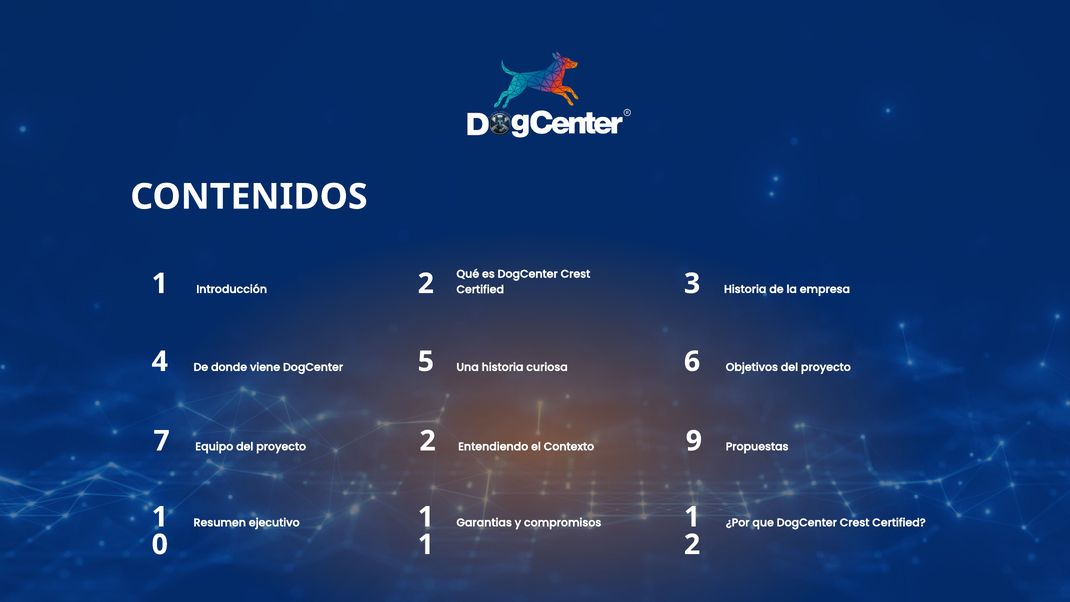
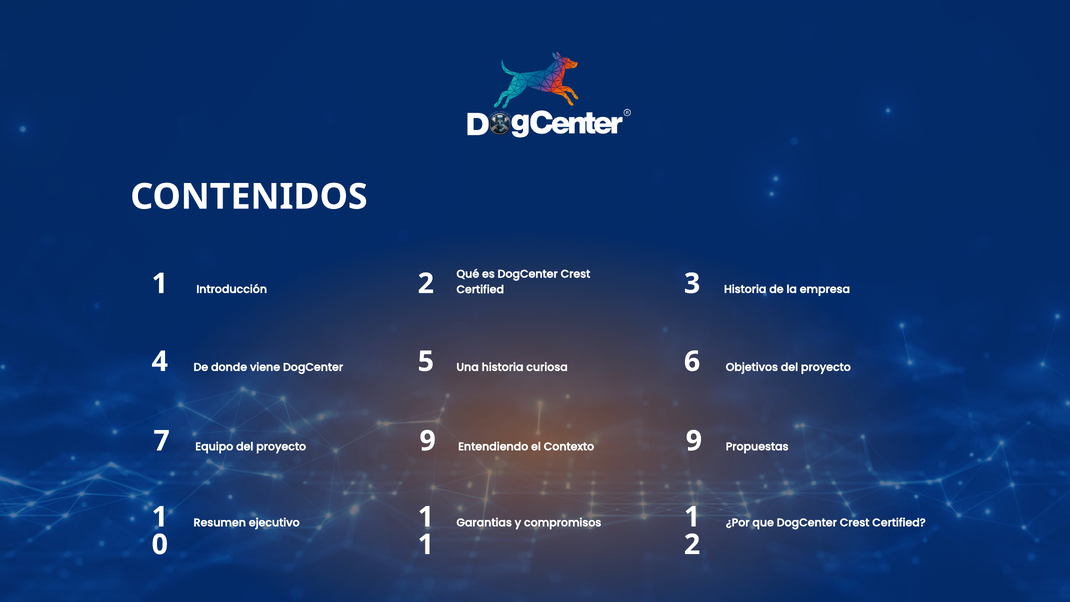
7 2: 2 -> 9 (428, 441)
